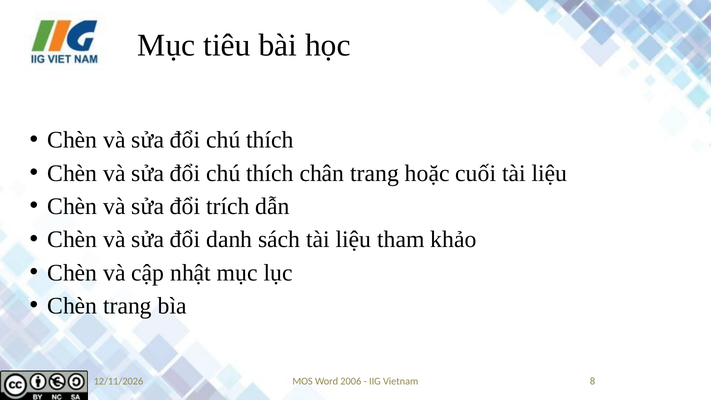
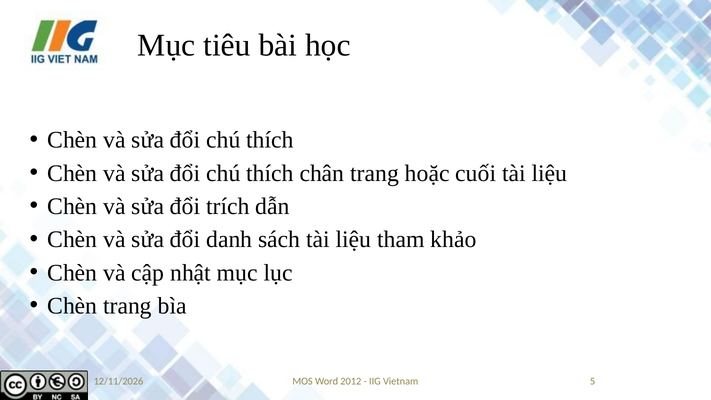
2006: 2006 -> 2012 (351, 381)
8: 8 -> 5 (592, 381)
